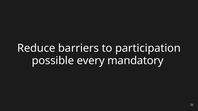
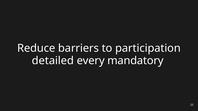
possible: possible -> detailed (53, 61)
